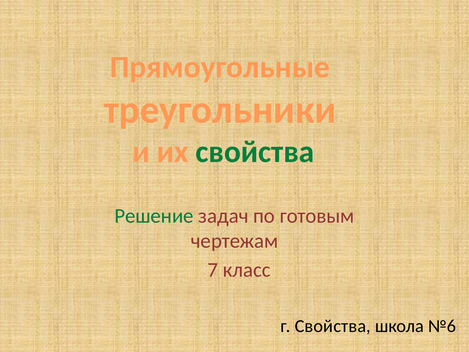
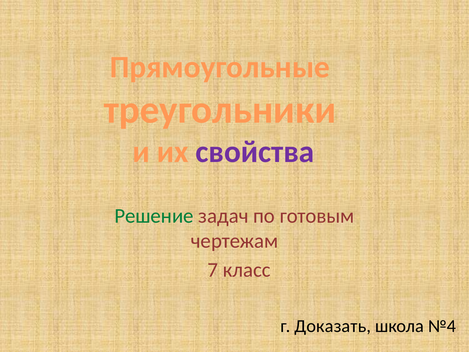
свойства colour: green -> purple (255, 152)
г Свойства: Свойства -> Доказать (333, 326)
№6: №6 -> №4 (442, 326)
